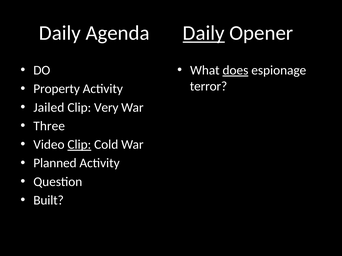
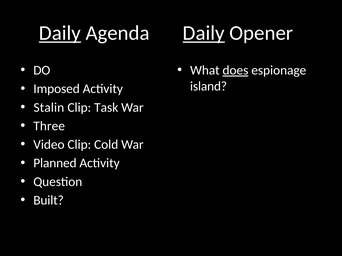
Daily underline: none -> present (60, 33)
terror: terror -> island (209, 86)
Property: Property -> Imposed (57, 89)
Jailed: Jailed -> Stalin (49, 108)
Very: Very -> Task (106, 108)
Clip underline: present -> none (79, 145)
